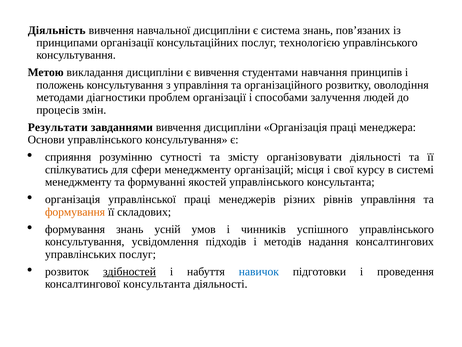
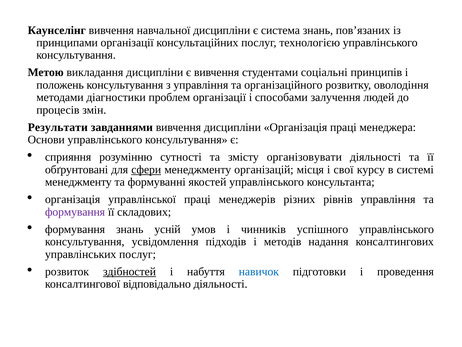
Діяльність: Діяльність -> Каунселінг (57, 30)
навчання: навчання -> соціальні (324, 72)
спілкуватись: спілкуватись -> обґрунтовані (77, 169)
сфери underline: none -> present (146, 169)
формування colour: orange -> purple (75, 212)
консалтингової консультанта: консультанта -> відповідально (157, 284)
